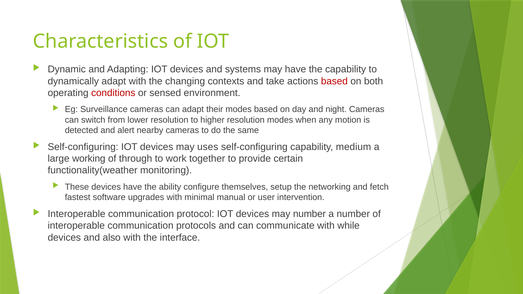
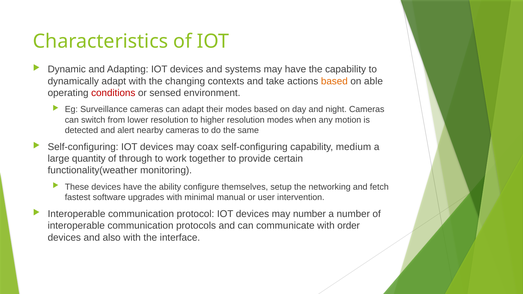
based colour: red -> orange (334, 81)
both: both -> able (373, 81)
uses: uses -> coax (208, 147)
working: working -> quantity (89, 159)
while: while -> order (349, 226)
